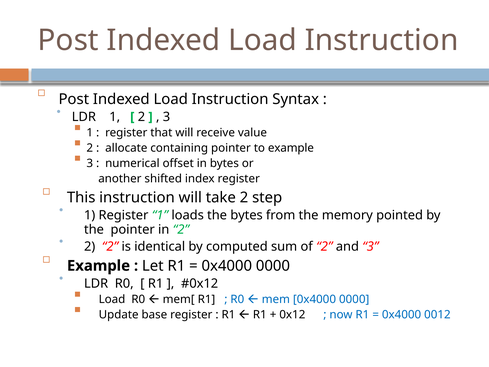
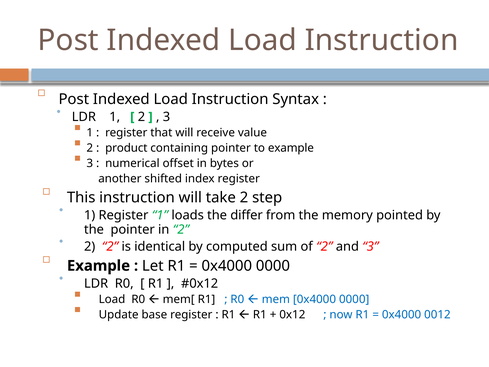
allocate: allocate -> product (126, 148)
the bytes: bytes -> differ (247, 215)
